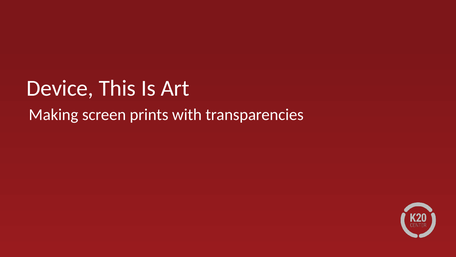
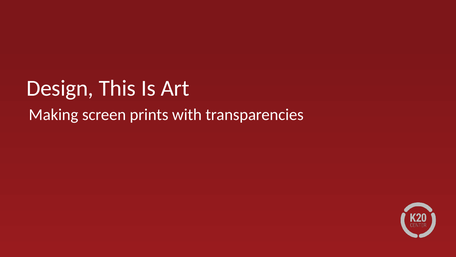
Device: Device -> Design (60, 88)
